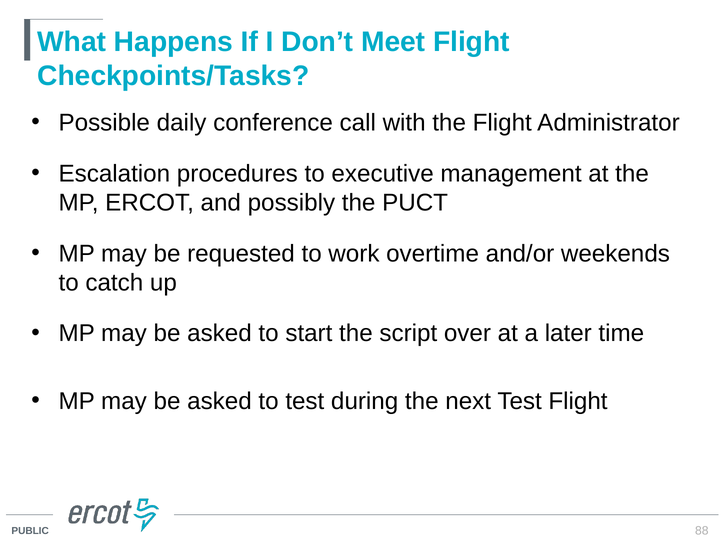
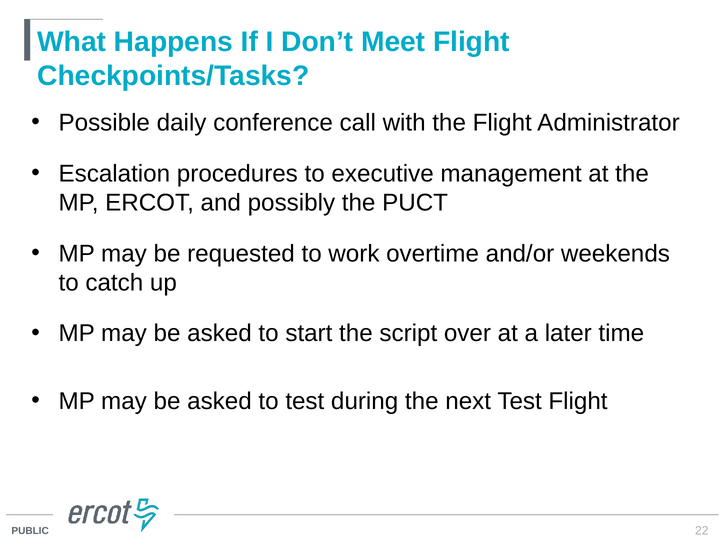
88: 88 -> 22 (702, 530)
